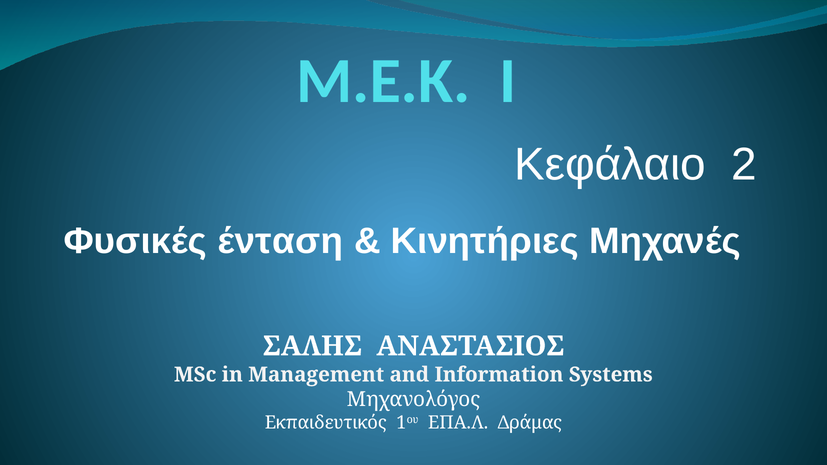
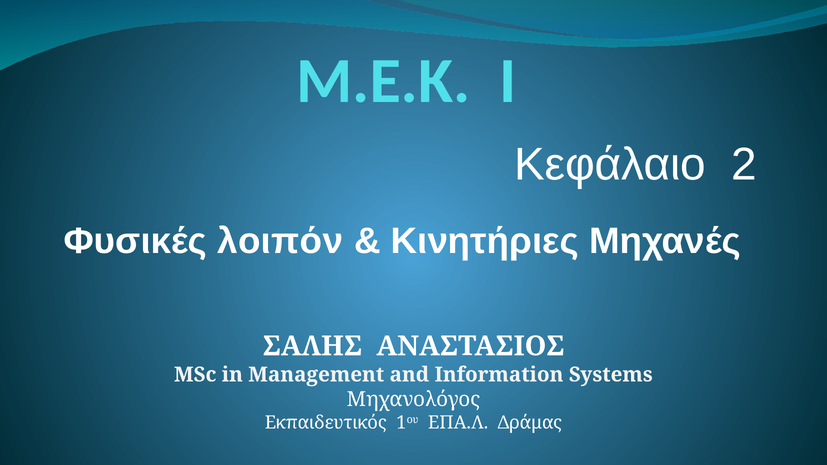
ένταση: ένταση -> λοιπόν (280, 241)
